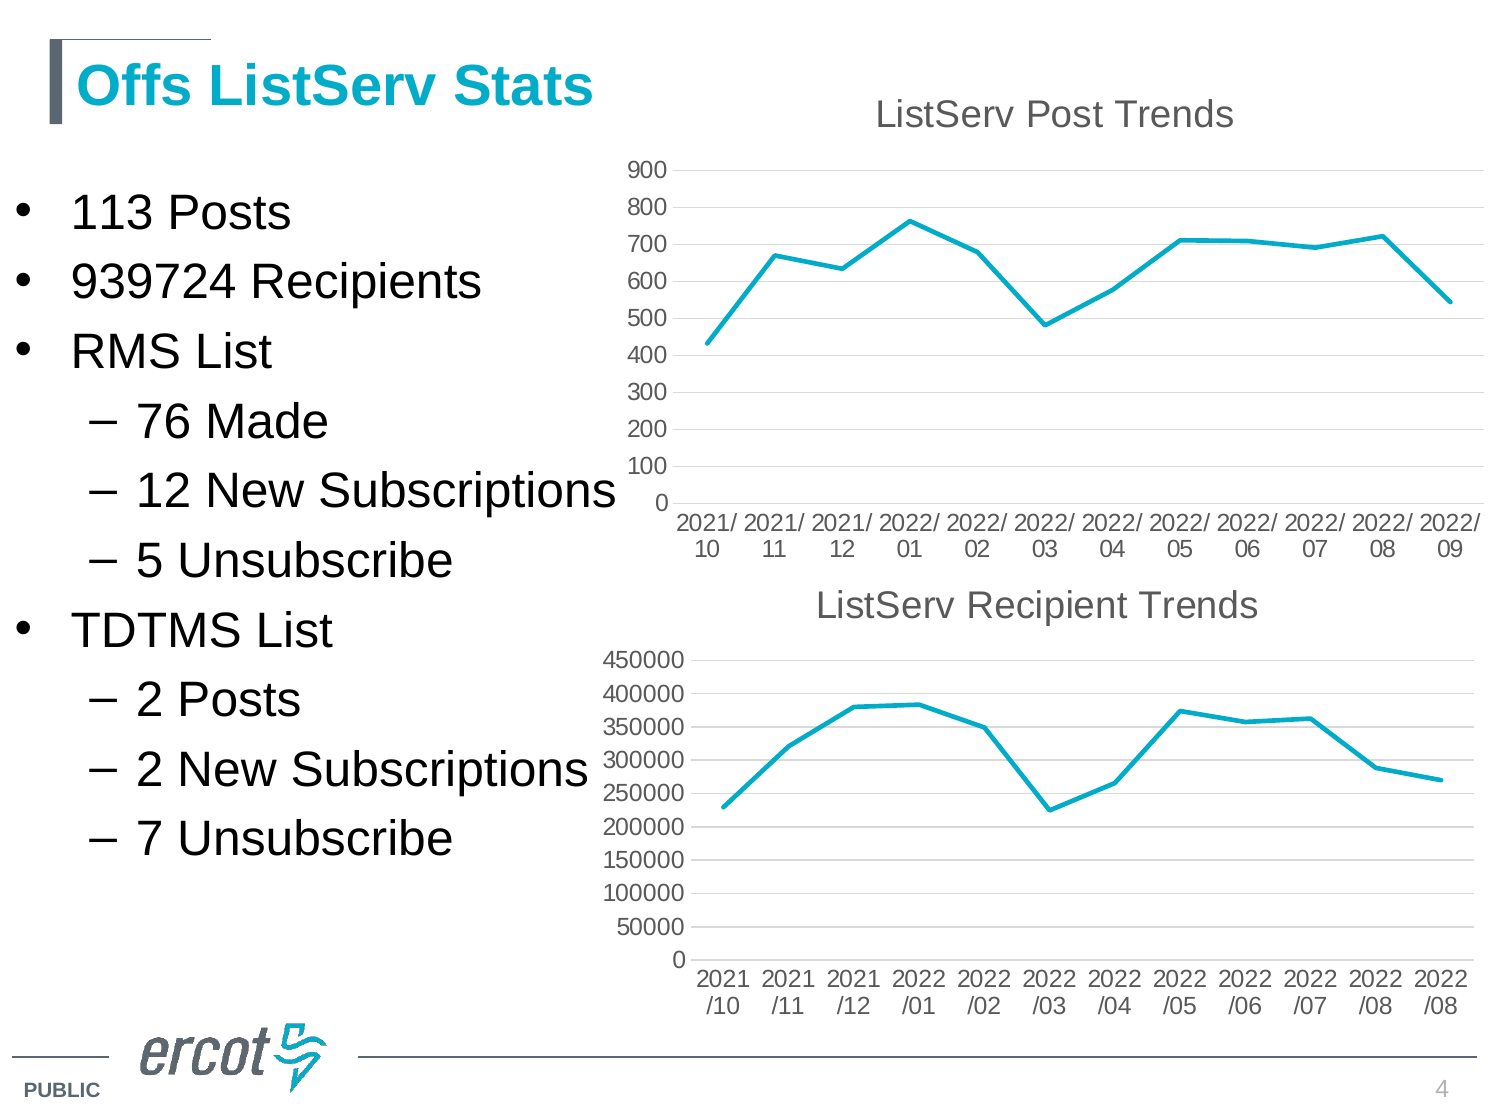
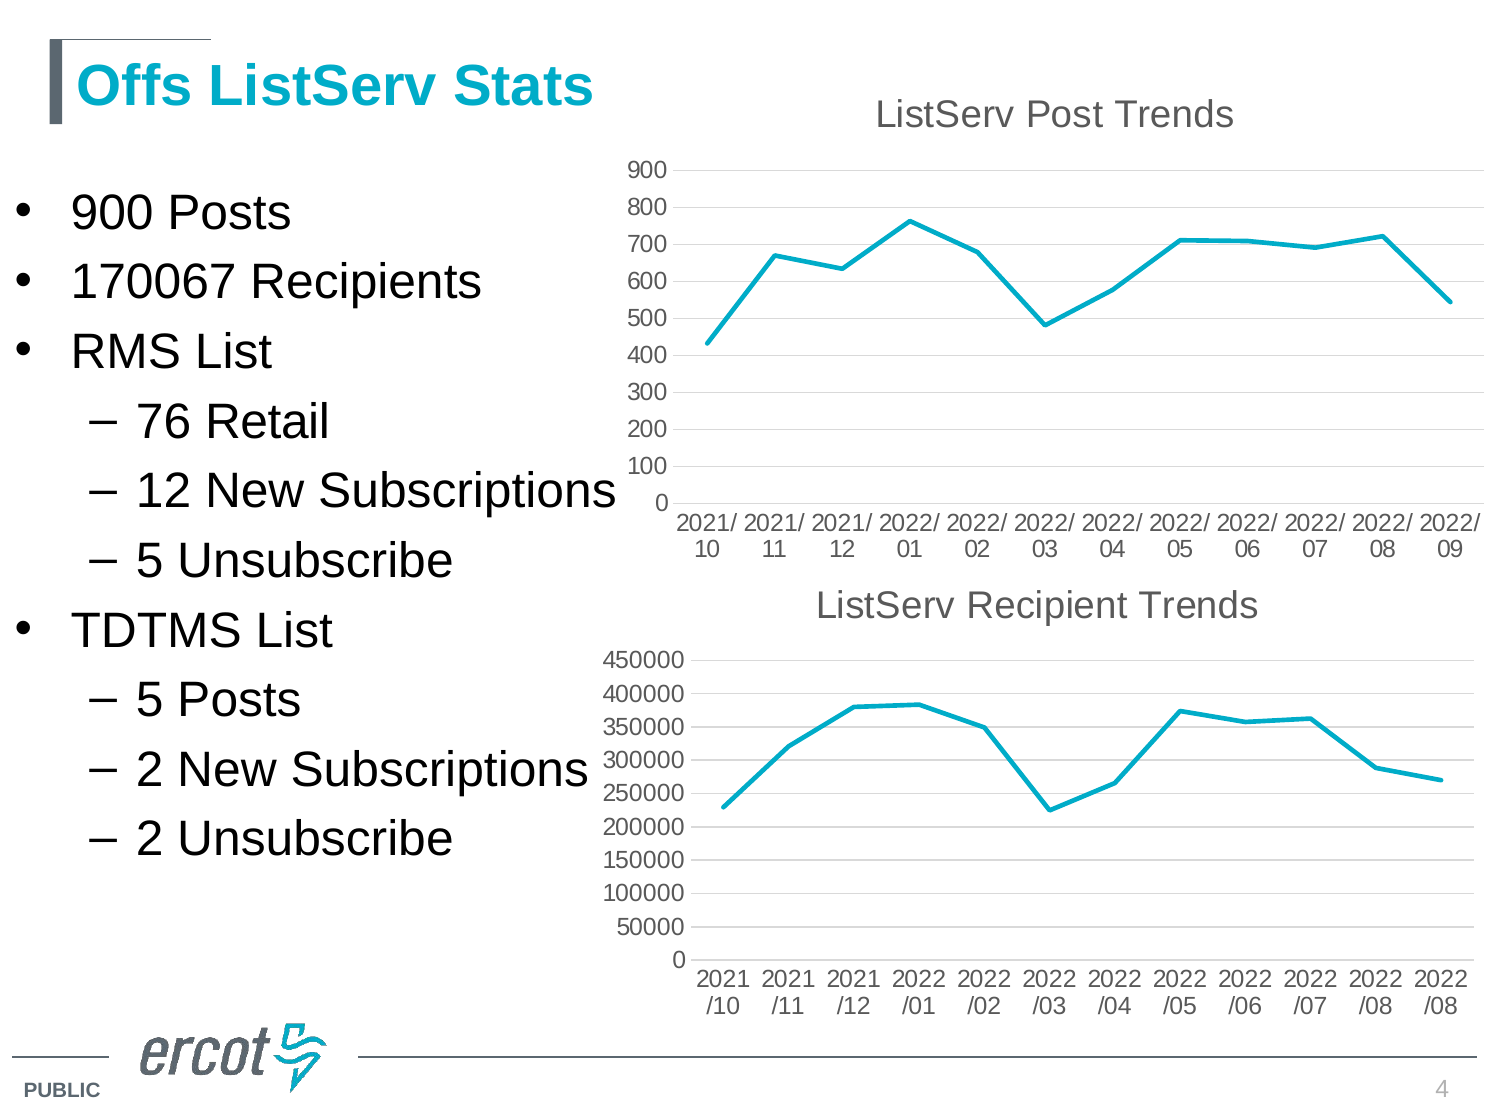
113: 113 -> 900 (112, 213)
939724: 939724 -> 170067 (154, 283)
Made: Made -> Retail (267, 422)
2: 2 -> 5 (150, 700)
7: 7 -> 2 (150, 839)
